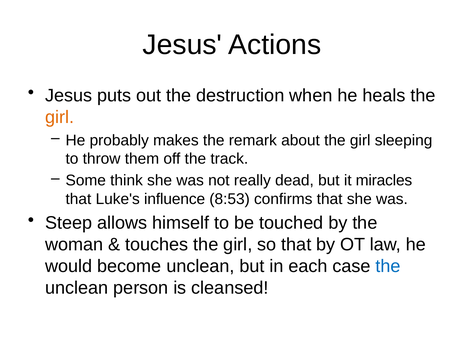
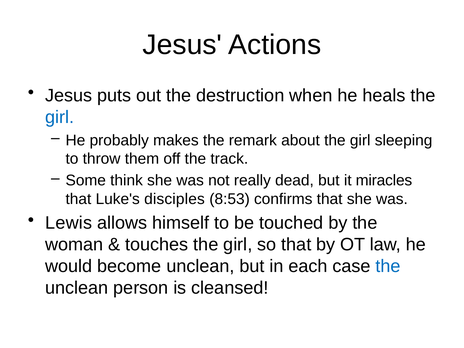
girl colour: orange -> blue (60, 117)
influence: influence -> disciples (174, 199)
Steep: Steep -> Lewis (69, 223)
